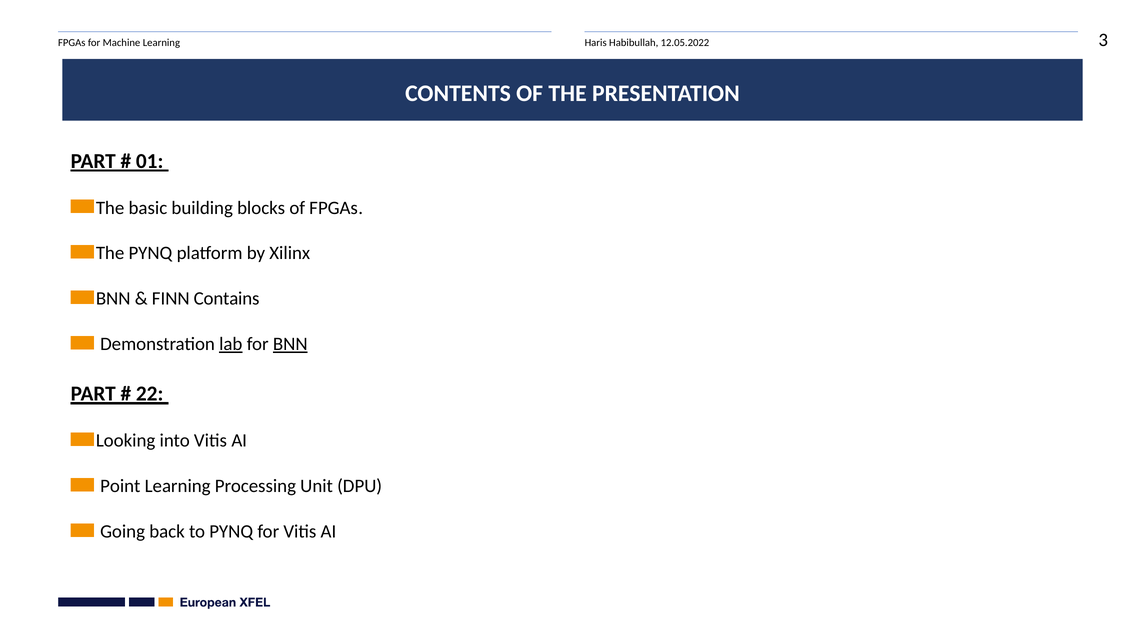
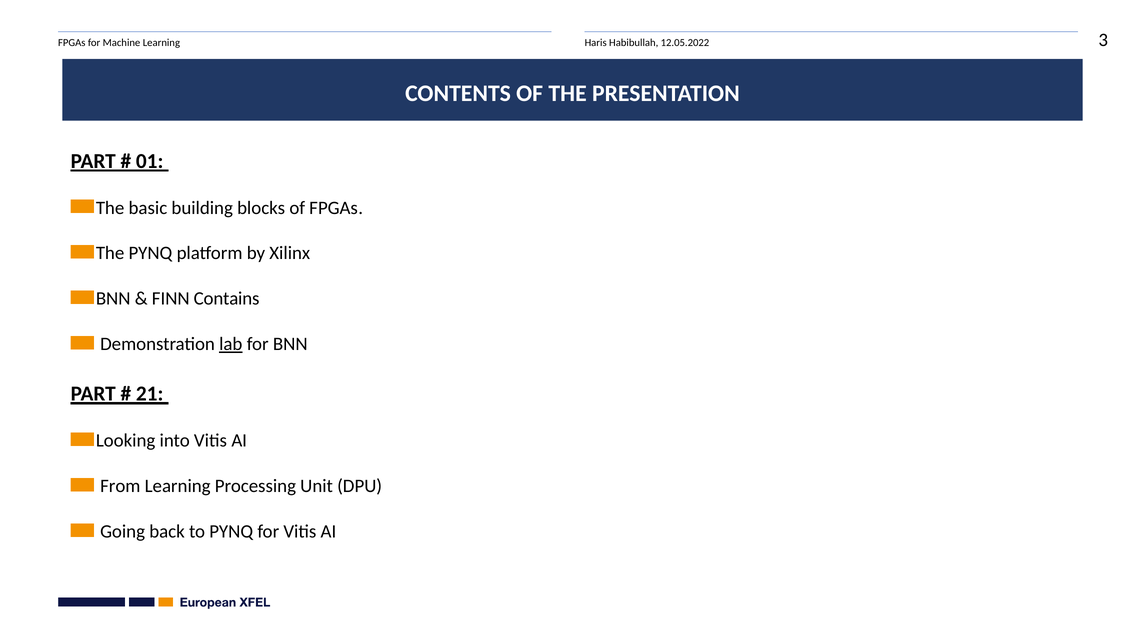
BNN underline: present -> none (290, 344)
22: 22 -> 21 (150, 394)
Point: Point -> From (120, 486)
